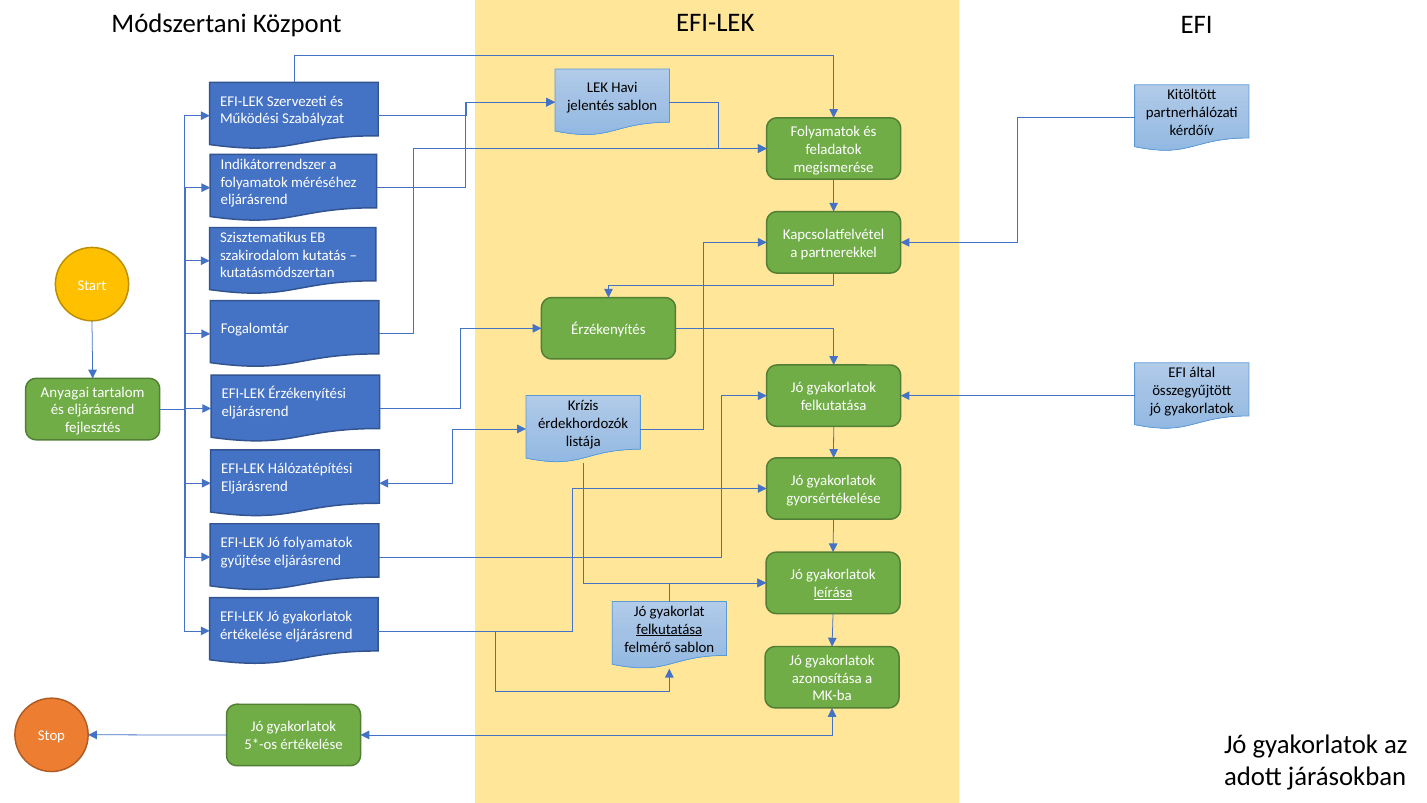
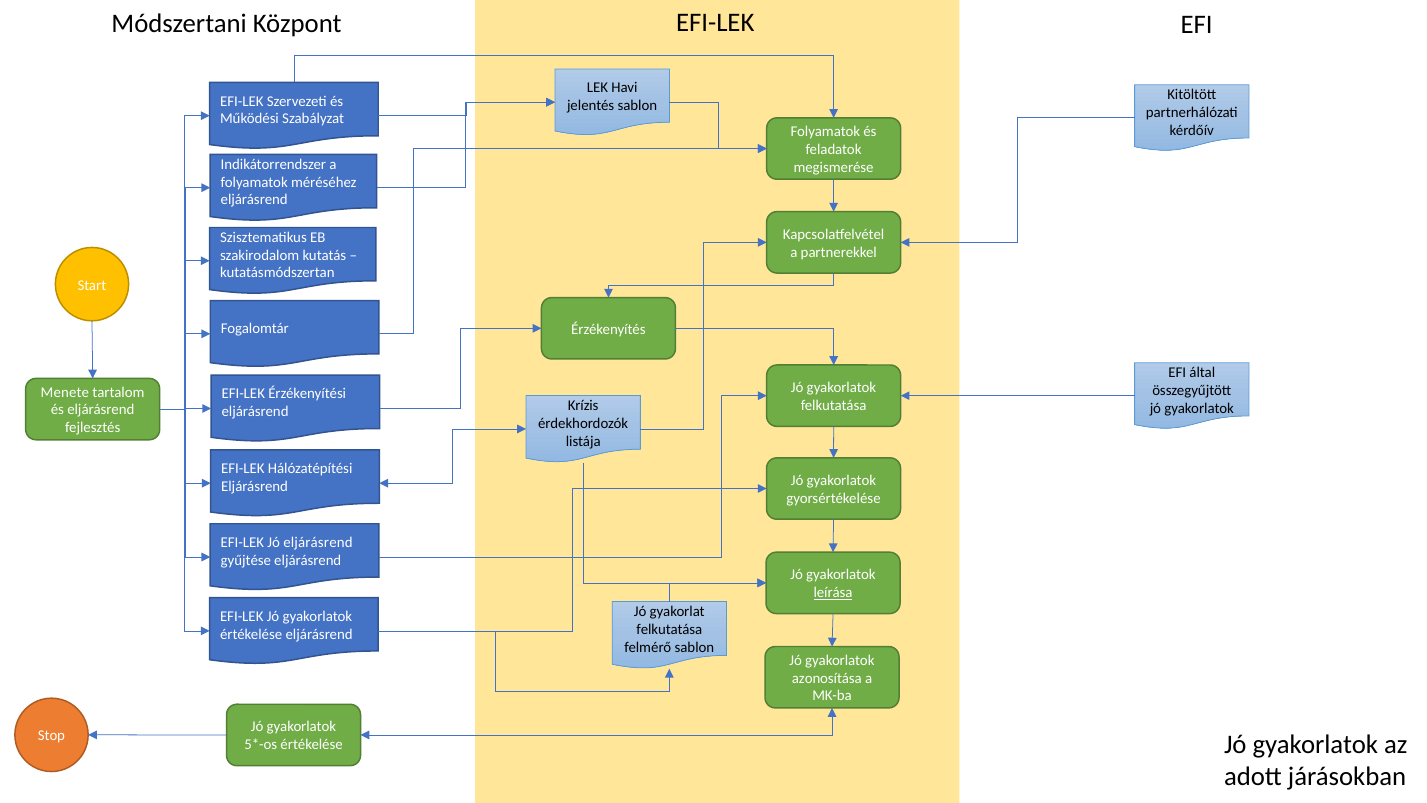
Anyagai: Anyagai -> Menete (65, 392)
Jó folyamatok: folyamatok -> eljárásrend (318, 542)
felkutatása underline: present -> none (669, 629)
